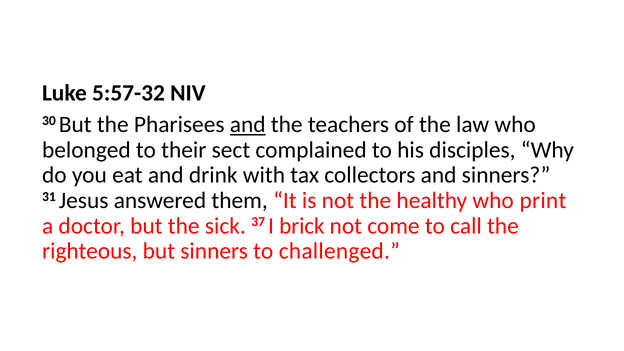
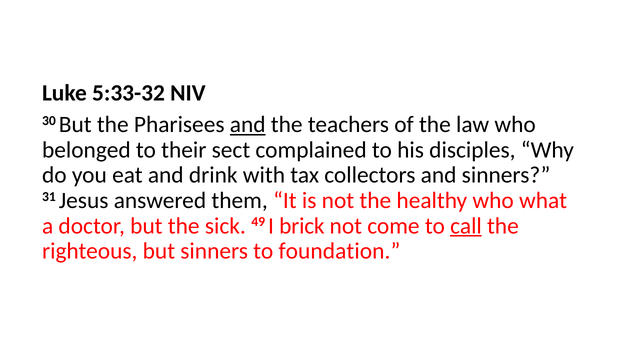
5:57-32: 5:57-32 -> 5:33-32 (129, 93)
print: print -> what (543, 200)
37: 37 -> 49 (258, 222)
call underline: none -> present (466, 226)
challenged: challenged -> foundation (339, 251)
